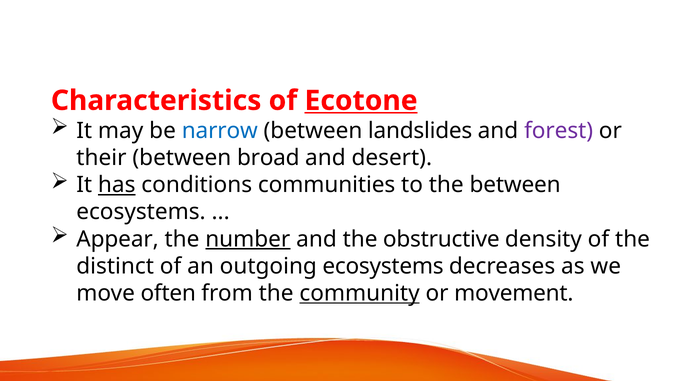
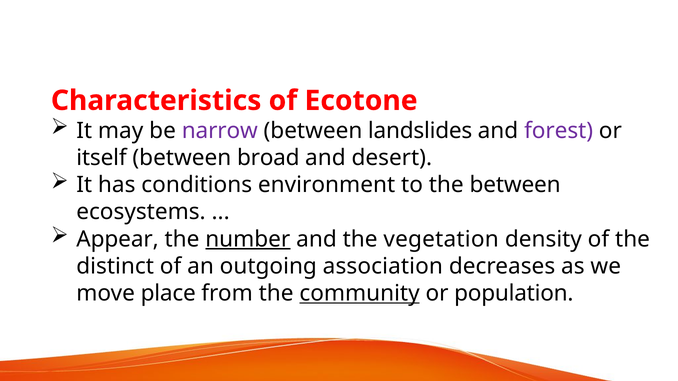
Ecotone underline: present -> none (361, 101)
narrow colour: blue -> purple (220, 131)
their: their -> itself (101, 158)
has underline: present -> none (117, 185)
communities: communities -> environment (327, 185)
obstructive: obstructive -> vegetation (441, 239)
outgoing ecosystems: ecosystems -> association (383, 266)
often: often -> place (168, 294)
movement: movement -> population (514, 294)
